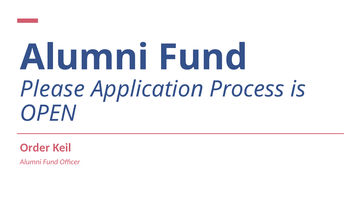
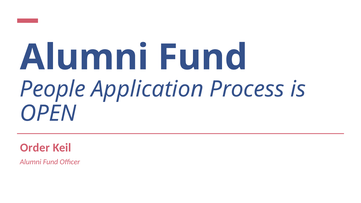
Please: Please -> People (53, 89)
